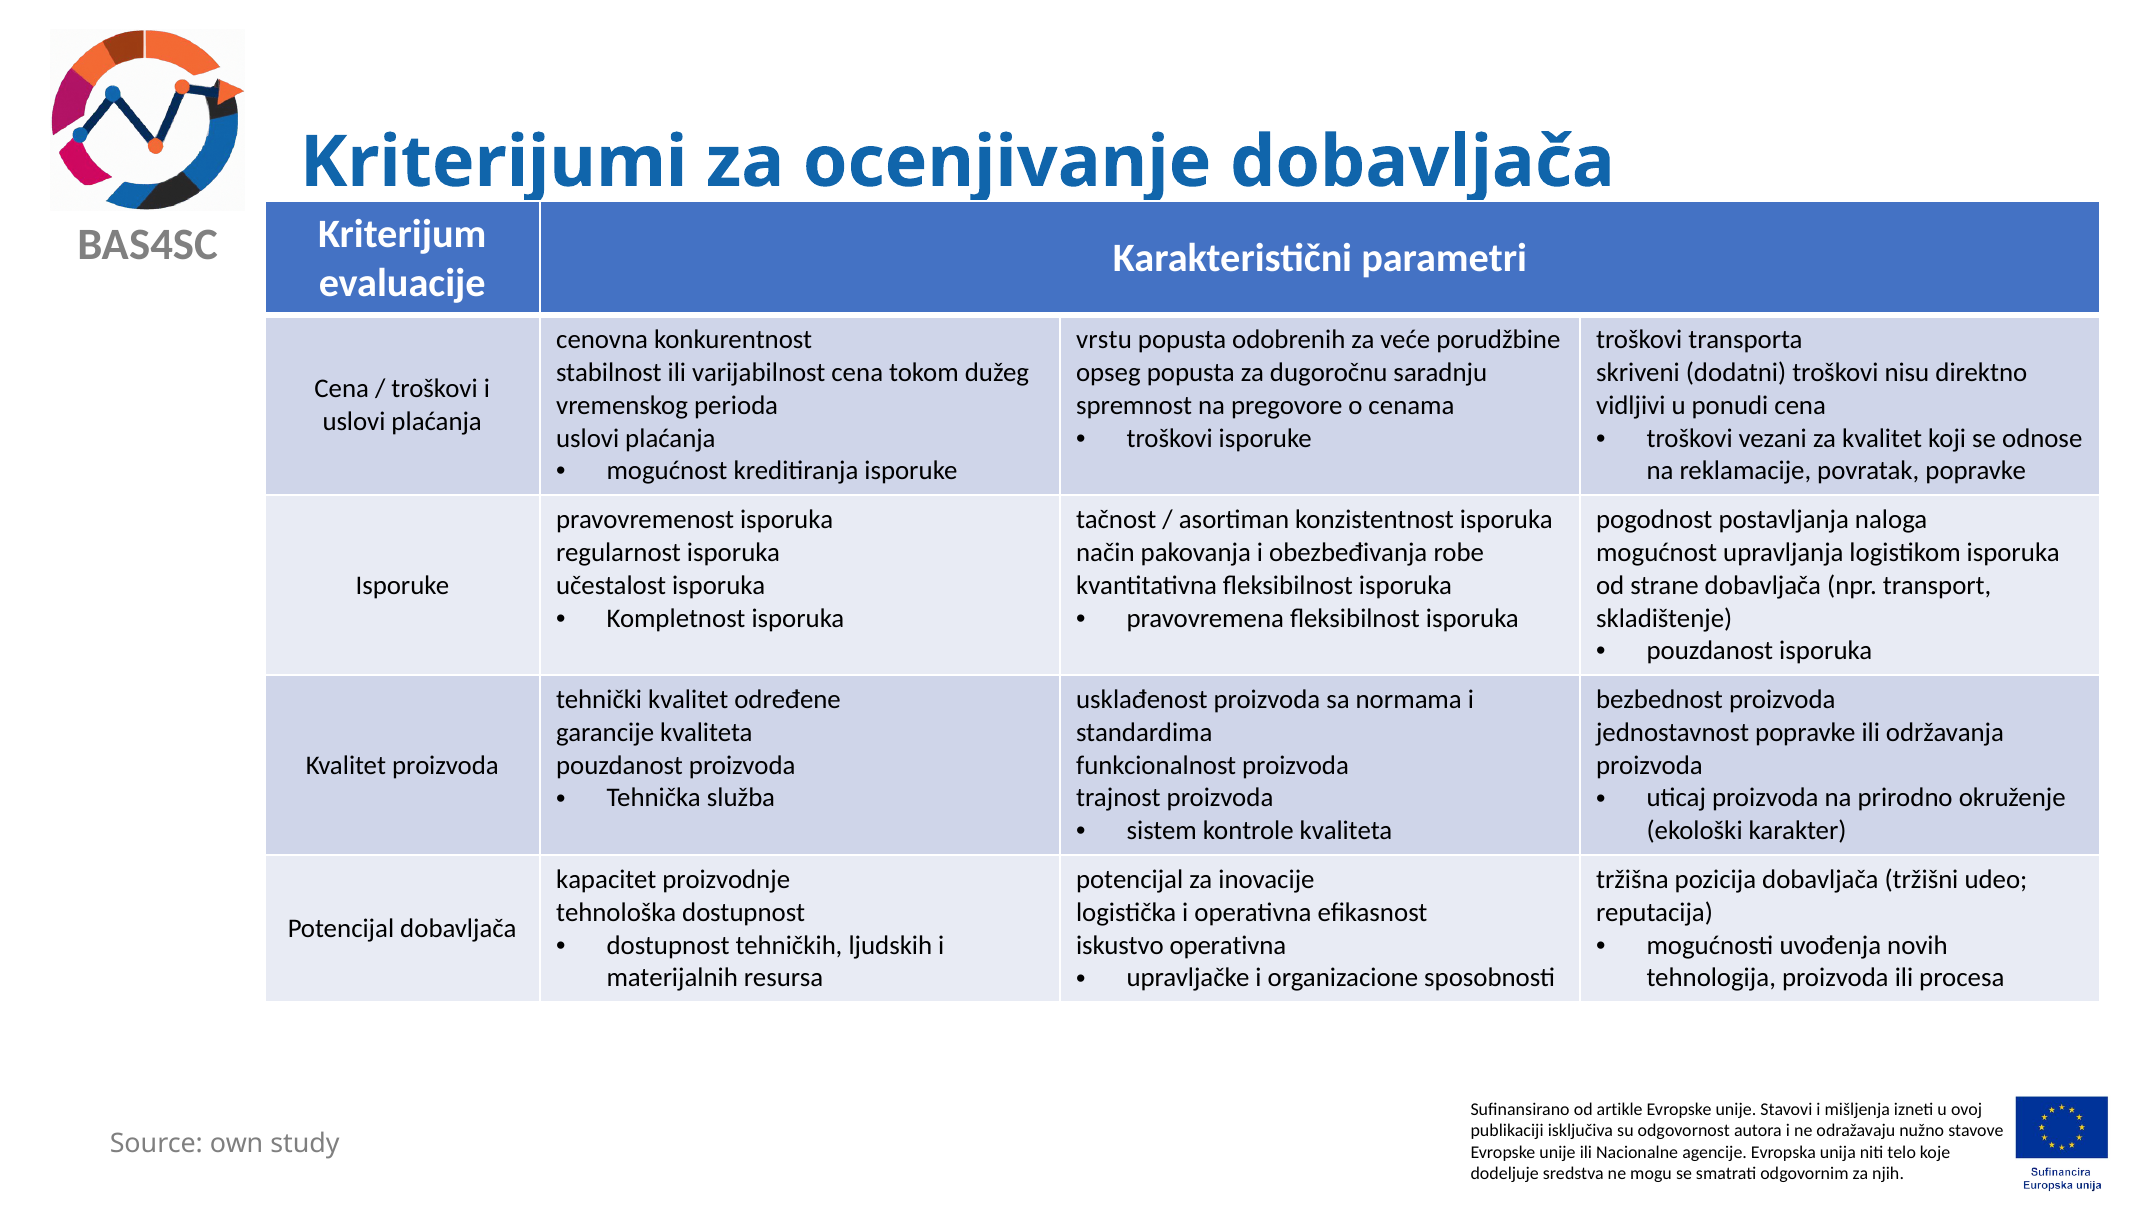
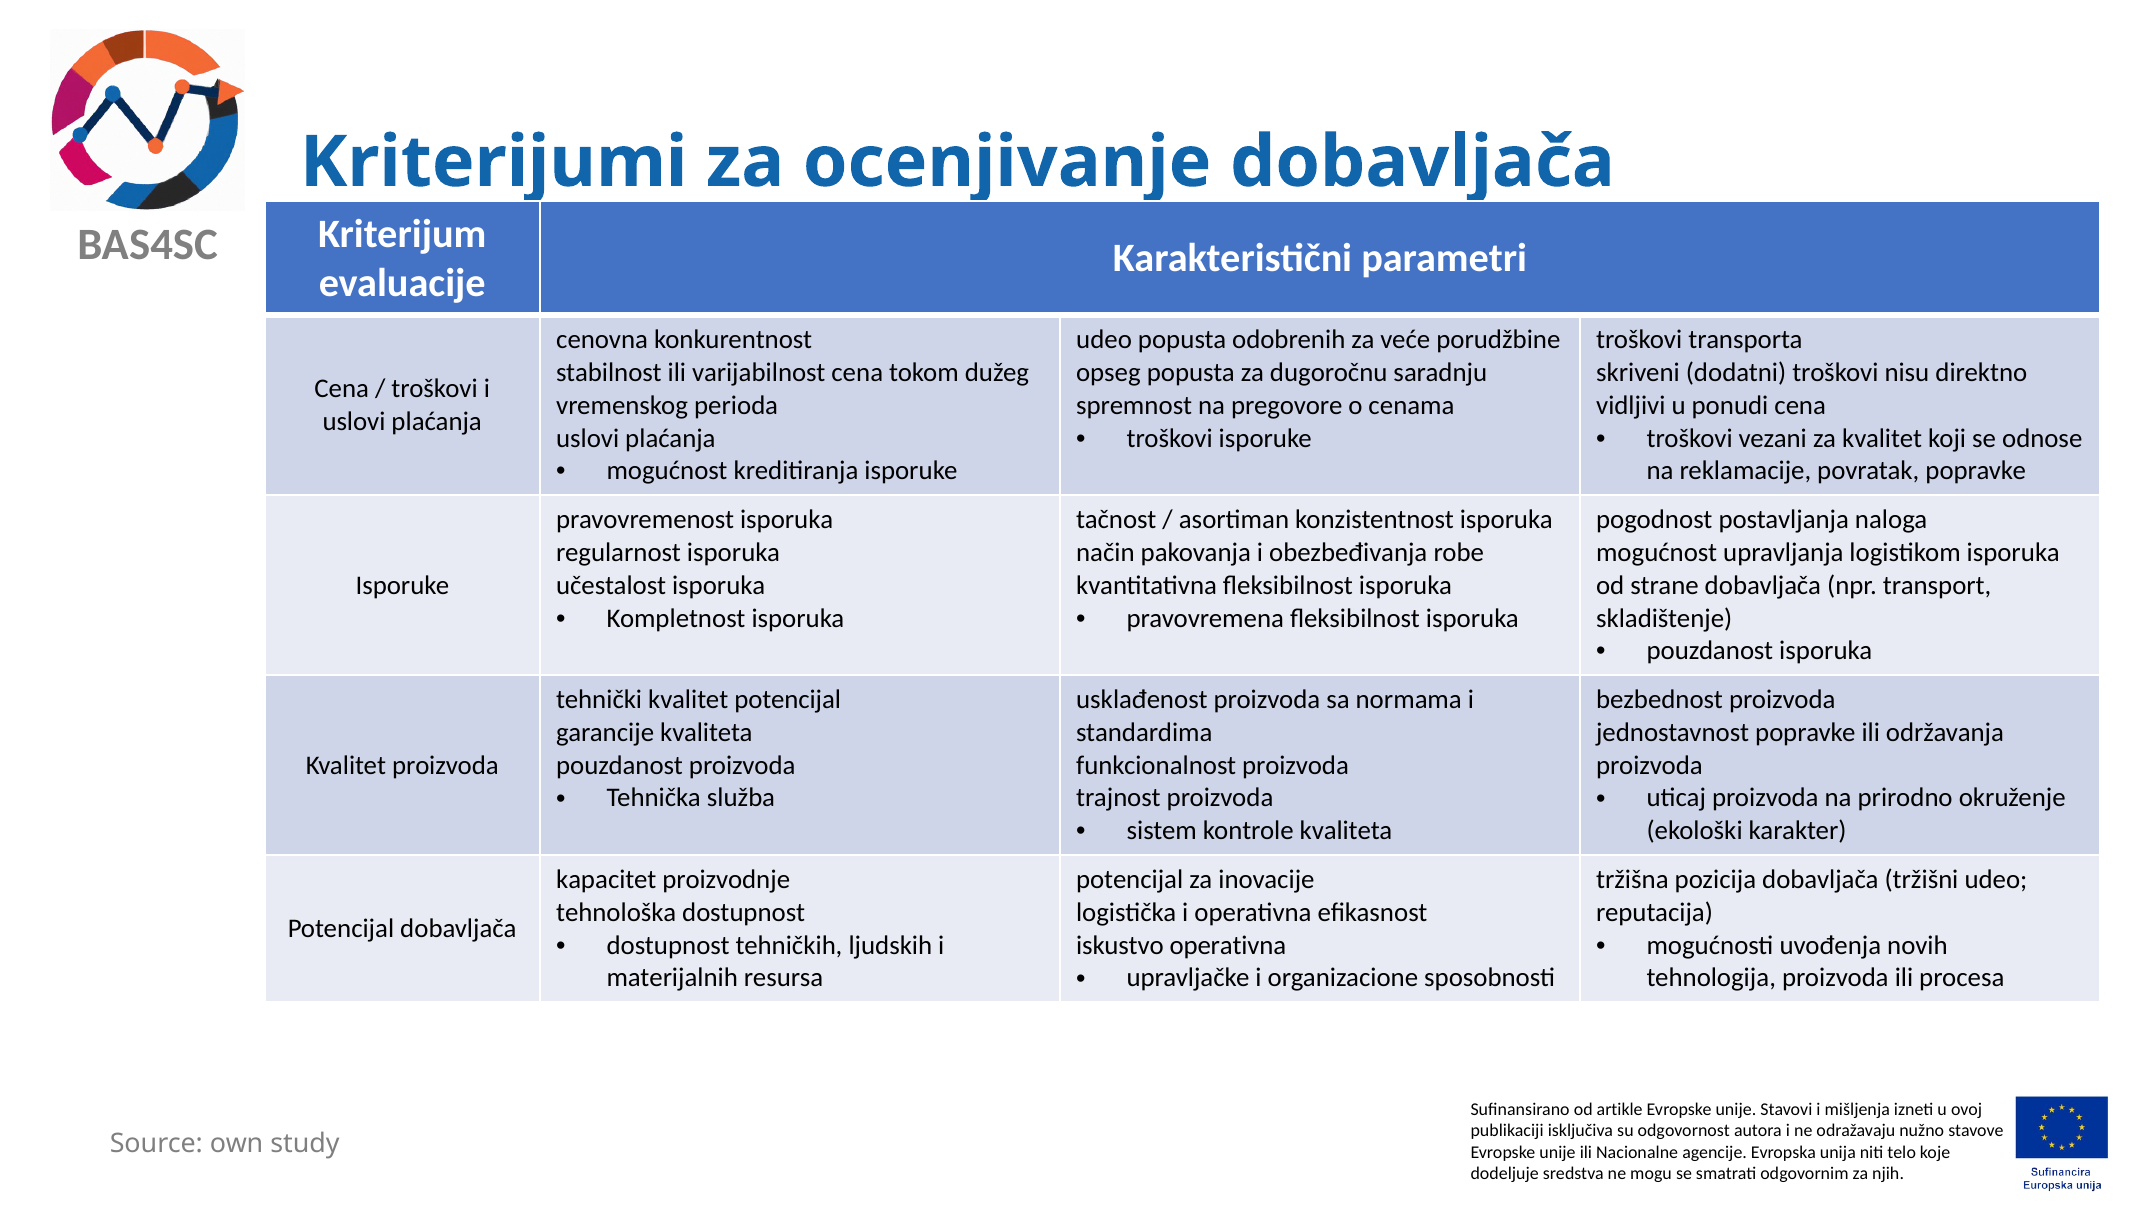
vrstu: vrstu -> udeo (1104, 340)
kvalitet određene: određene -> potencijal (788, 700)
